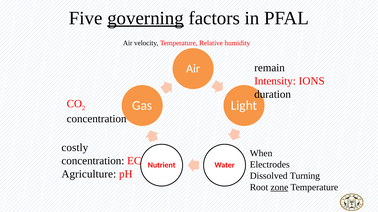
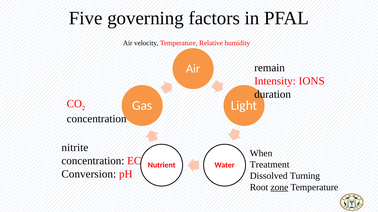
governing underline: present -> none (146, 18)
costly: costly -> nitrite (75, 148)
Electrodes: Electrodes -> Treatment (270, 165)
Agriculture: Agriculture -> Conversion (89, 175)
